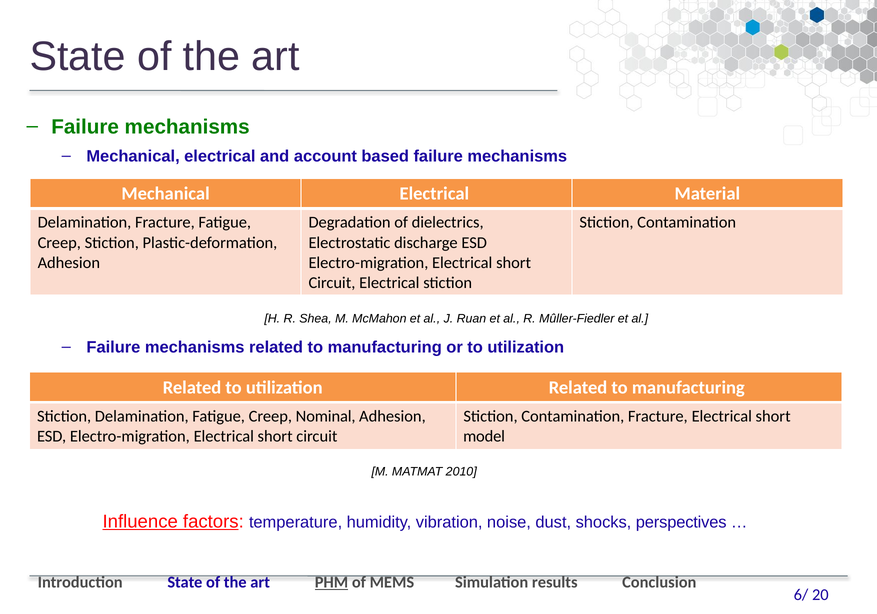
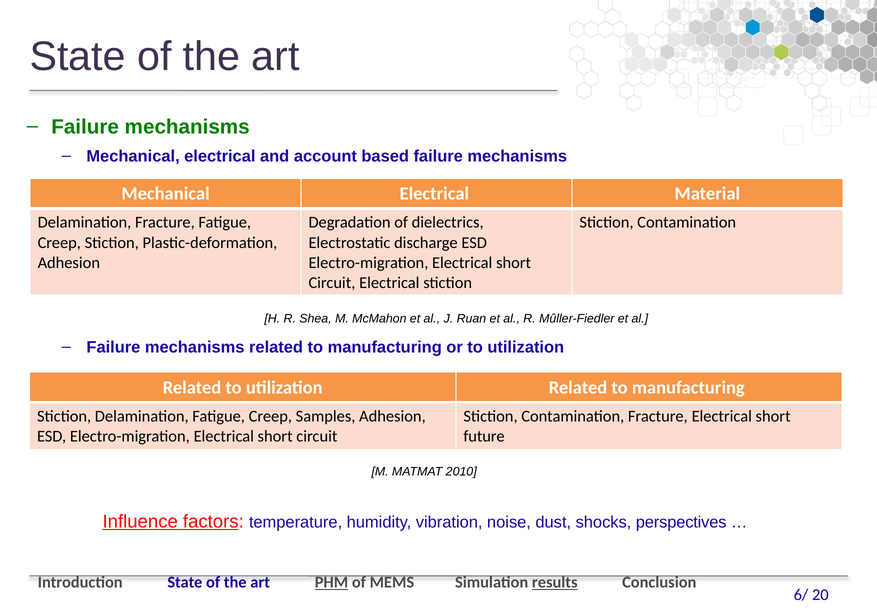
Nominal: Nominal -> Samples (326, 416)
model: model -> future (484, 436)
results underline: none -> present (555, 582)
